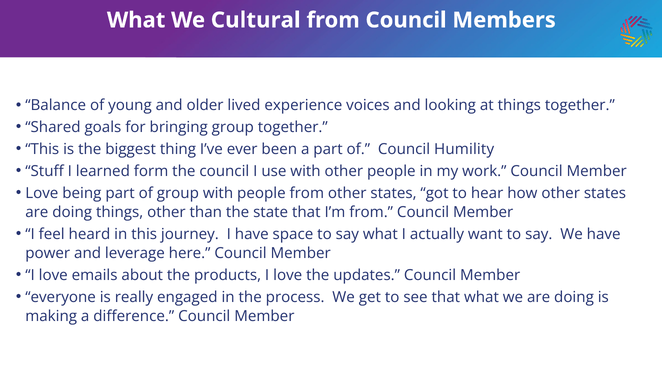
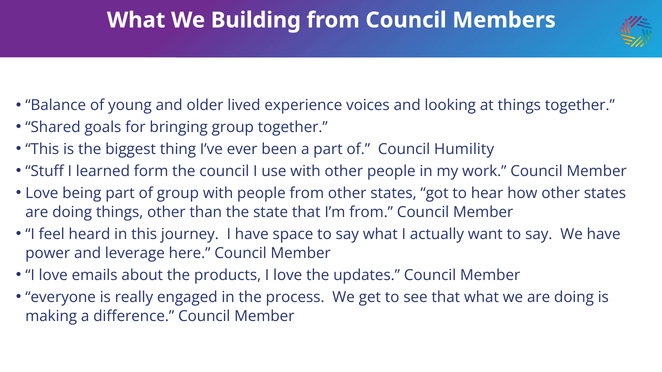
Cultural: Cultural -> Building (256, 20)
